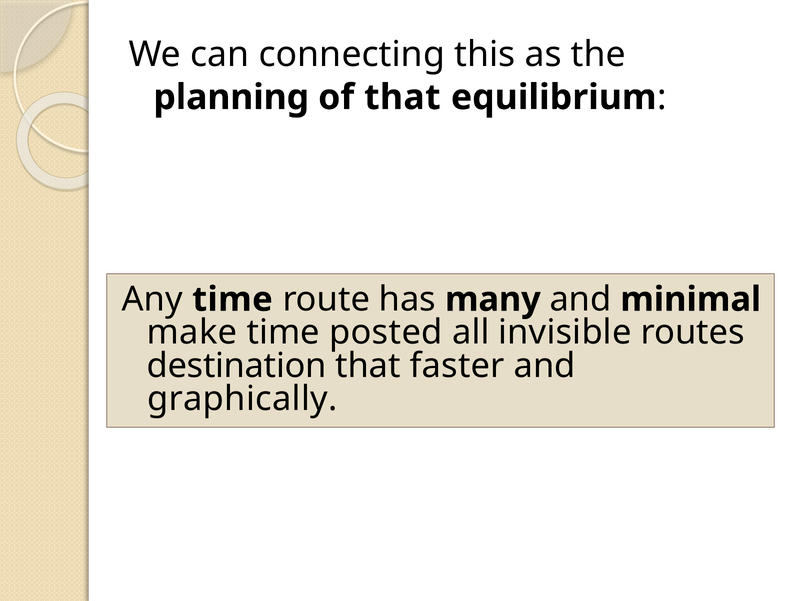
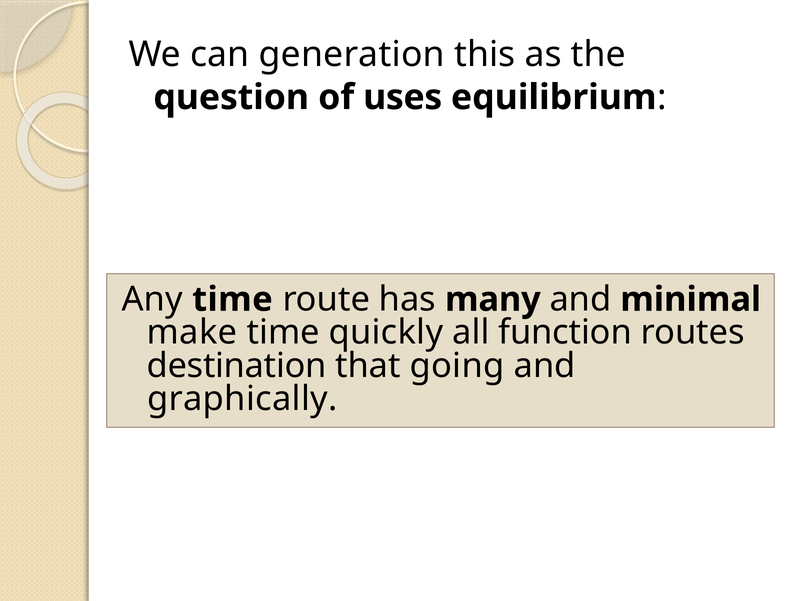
connecting: connecting -> generation (352, 55)
planning: planning -> question (231, 97)
of that: that -> uses (403, 97)
posted: posted -> quickly (386, 332)
invisible: invisible -> function (565, 332)
faster: faster -> going (457, 366)
